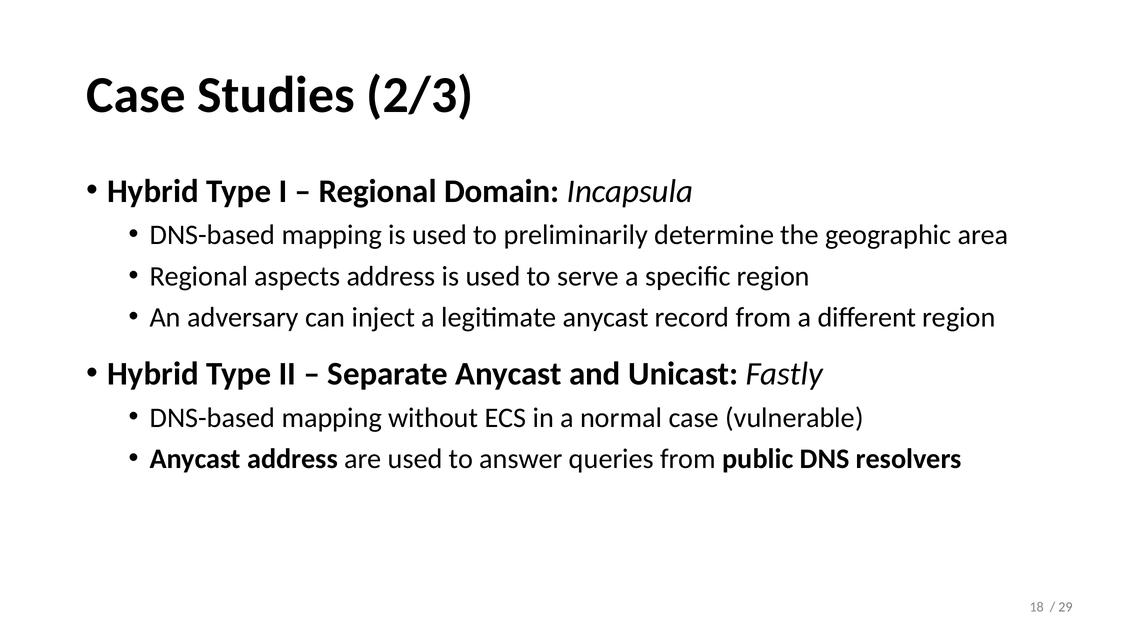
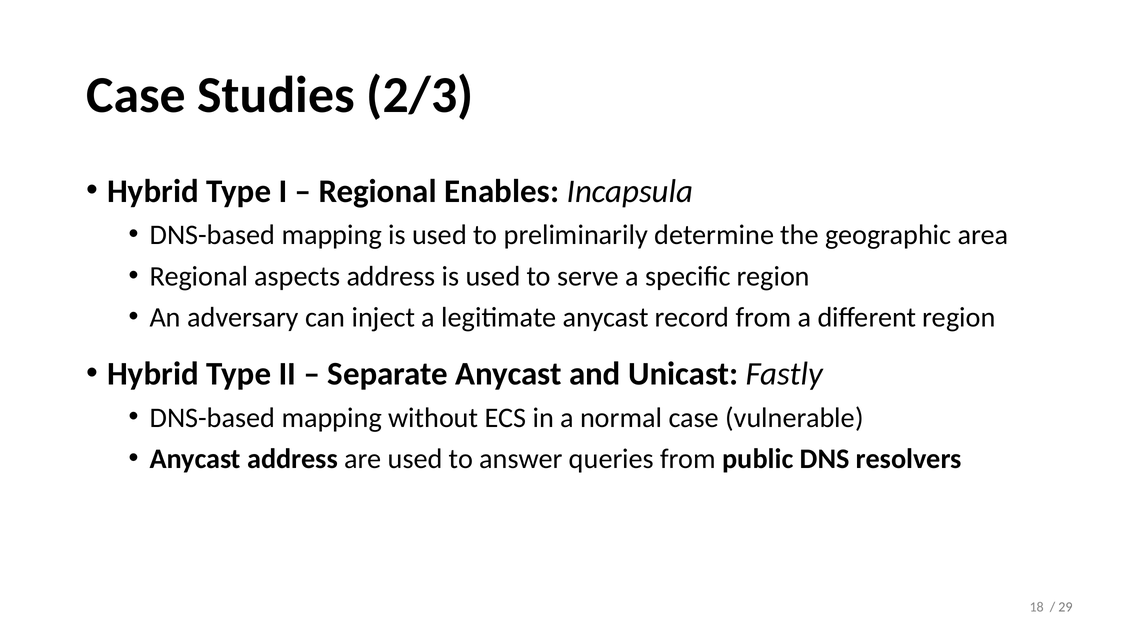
Domain: Domain -> Enables (502, 191)
